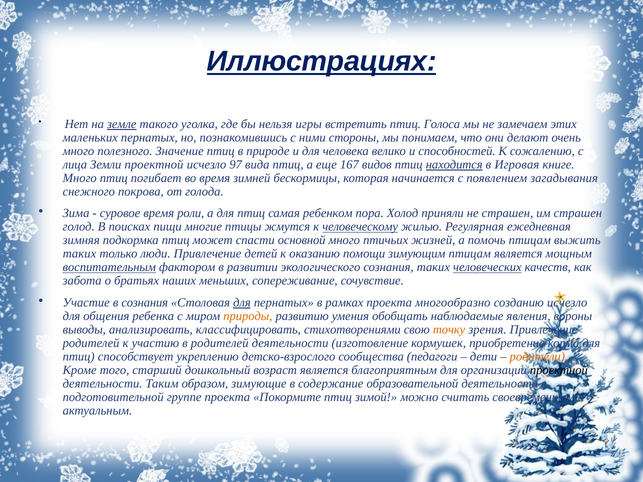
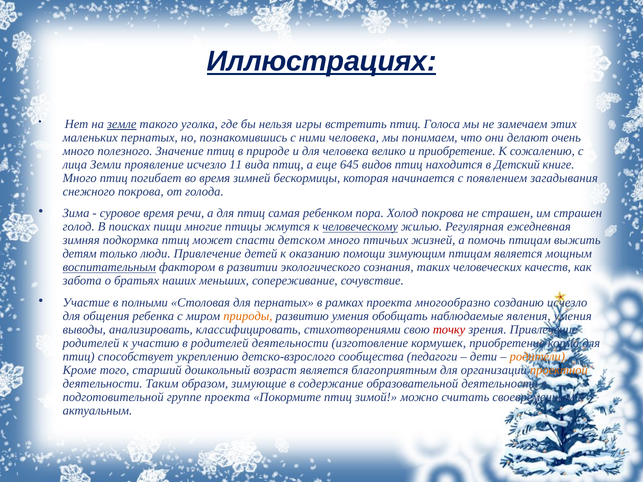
ними стороны: стороны -> человека (354, 138)
и способностей: способностей -> приобретение (457, 151)
Земли проектной: проектной -> проявление (154, 165)
97: 97 -> 11 (236, 165)
167: 167 -> 645 (349, 165)
находится underline: present -> none (454, 165)
Игровая: Игровая -> Детский (517, 165)
роли: роли -> речи (191, 213)
Холод приняли: приняли -> покрова (443, 213)
основной: основной -> детском (302, 240)
таких: таких -> детям (80, 254)
человеческих underline: present -> none (487, 268)
в сознания: сознания -> полными (145, 303)
для underline: present -> none (242, 303)
явления вороны: вороны -> умения (573, 316)
точку colour: orange -> red (449, 330)
проектной colour: black -> orange (559, 370)
